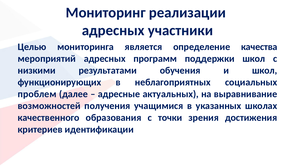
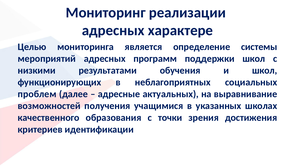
участники: участники -> характере (180, 30)
качества: качества -> системы (259, 47)
